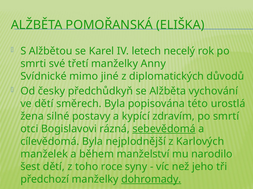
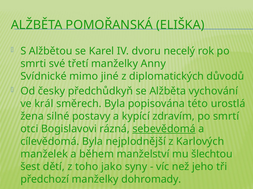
letech: letech -> dvoru (146, 51)
ve dětí: dětí -> král (44, 104)
narodilo: narodilo -> šlechtou (212, 155)
roce: roce -> jako (112, 167)
dohromady underline: present -> none (151, 180)
